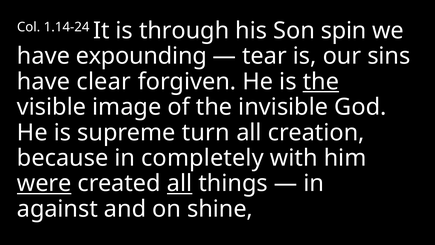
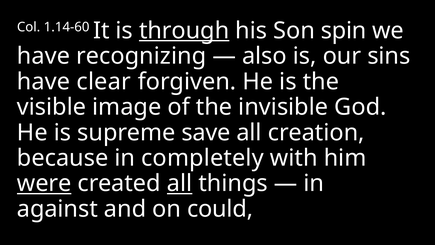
1.14-24: 1.14-24 -> 1.14-60 (67, 27)
through underline: none -> present (184, 31)
expounding: expounding -> recognizing (141, 56)
tear: tear -> also (264, 56)
the underline: present -> none (321, 82)
turn: turn -> save (206, 132)
shine: shine -> could (220, 209)
